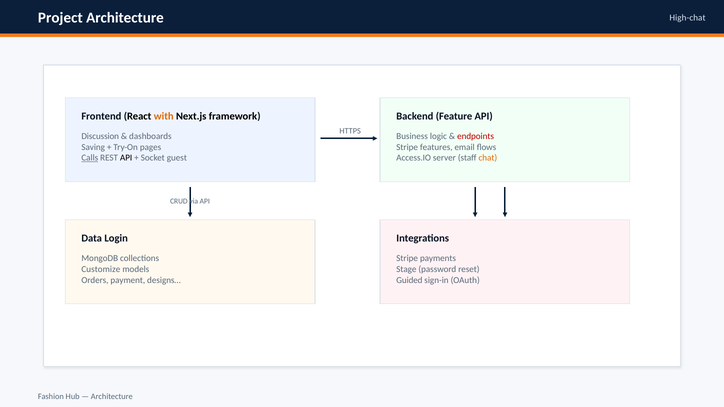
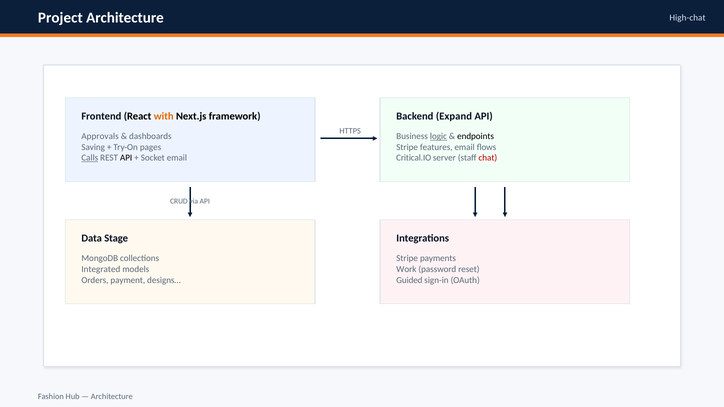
Feature: Feature -> Expand (454, 116)
Discussion: Discussion -> Approvals (100, 136)
logic underline: none -> present (438, 136)
endpoints colour: red -> black (476, 136)
Socket guest: guest -> email (177, 158)
Access.IO: Access.IO -> Critical.IO (414, 158)
chat colour: orange -> red (488, 158)
Login: Login -> Stage (116, 238)
Customize: Customize -> Integrated (101, 269)
Stage: Stage -> Work (406, 269)
